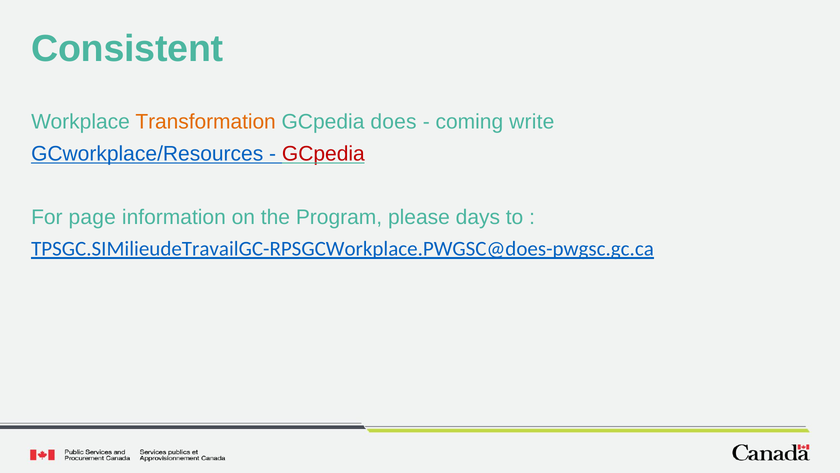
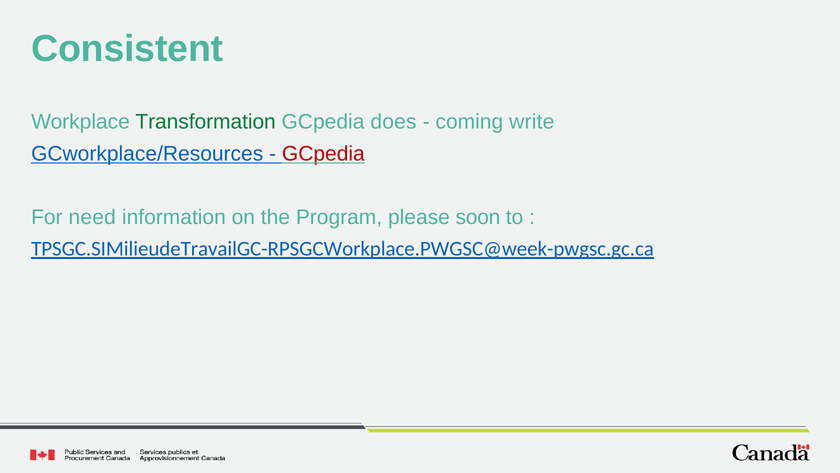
Transformation colour: orange -> green (206, 122)
page: page -> need (92, 217)
days: days -> soon (478, 217)
TPSGC.SIMilieudeTravailGC-RPSGCWorkplace.PWGSC@does-pwgsc.gc.ca: TPSGC.SIMilieudeTravailGC-RPSGCWorkplace.PWGSC@does-pwgsc.gc.ca -> TPSGC.SIMilieudeTravailGC-RPSGCWorkplace.PWGSC@week-pwgsc.gc.ca (343, 249)
